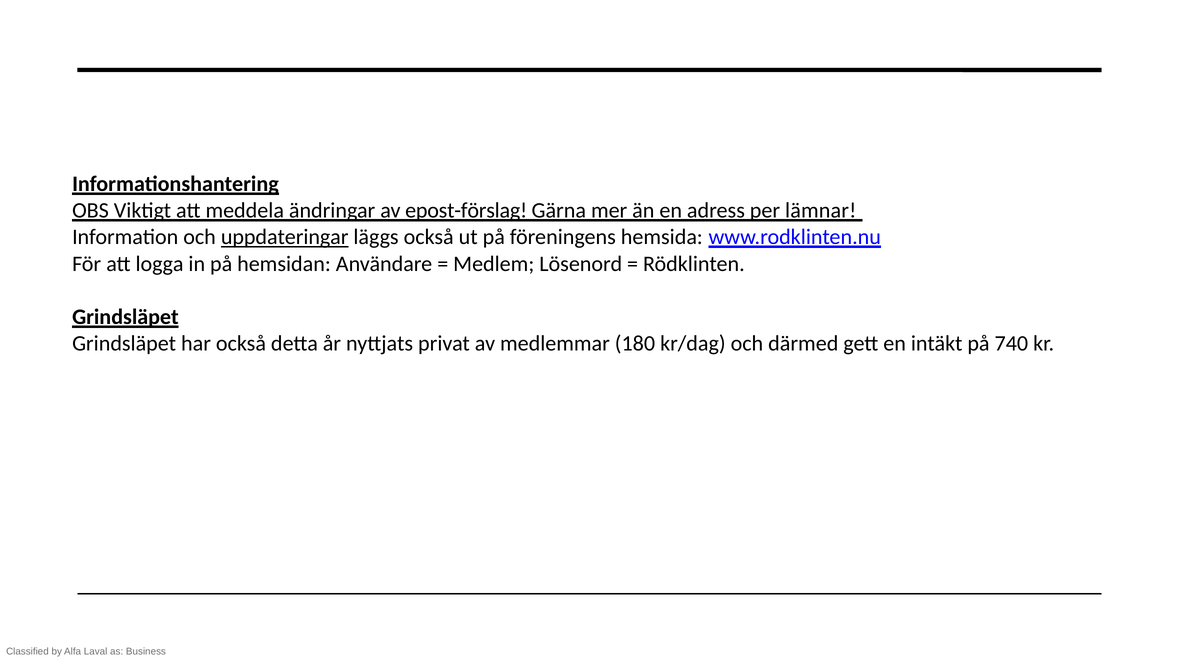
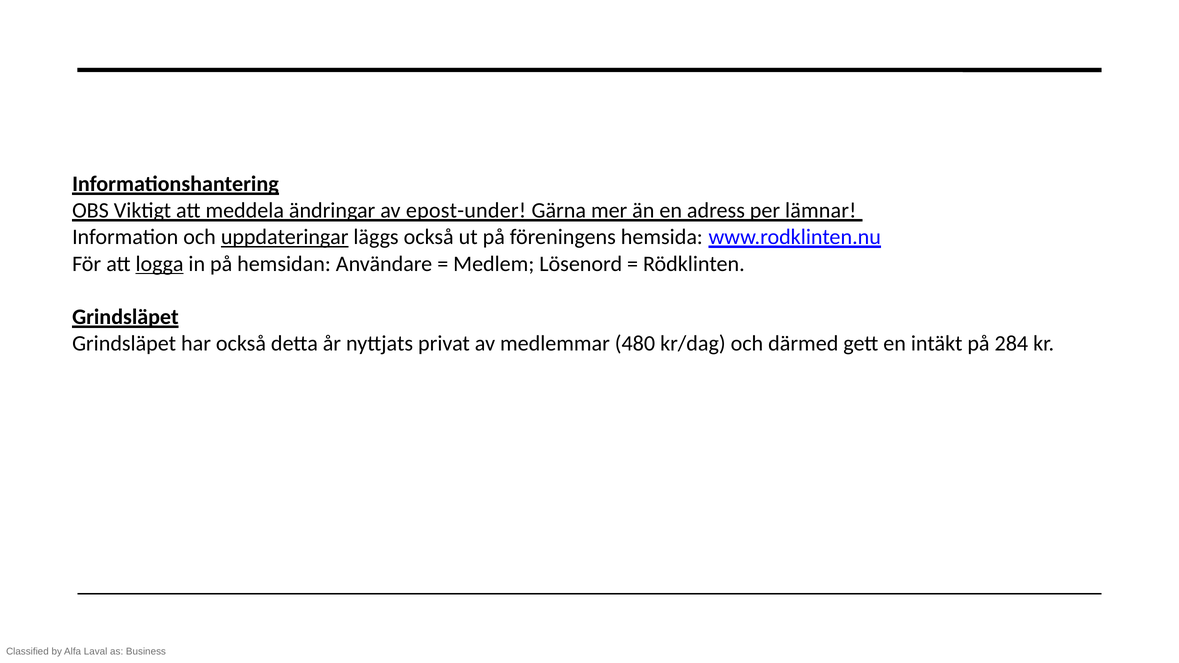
epost-förslag: epost-förslag -> epost-under (466, 211)
logga underline: none -> present (160, 264)
180: 180 -> 480 (635, 344)
740: 740 -> 284 (1011, 344)
